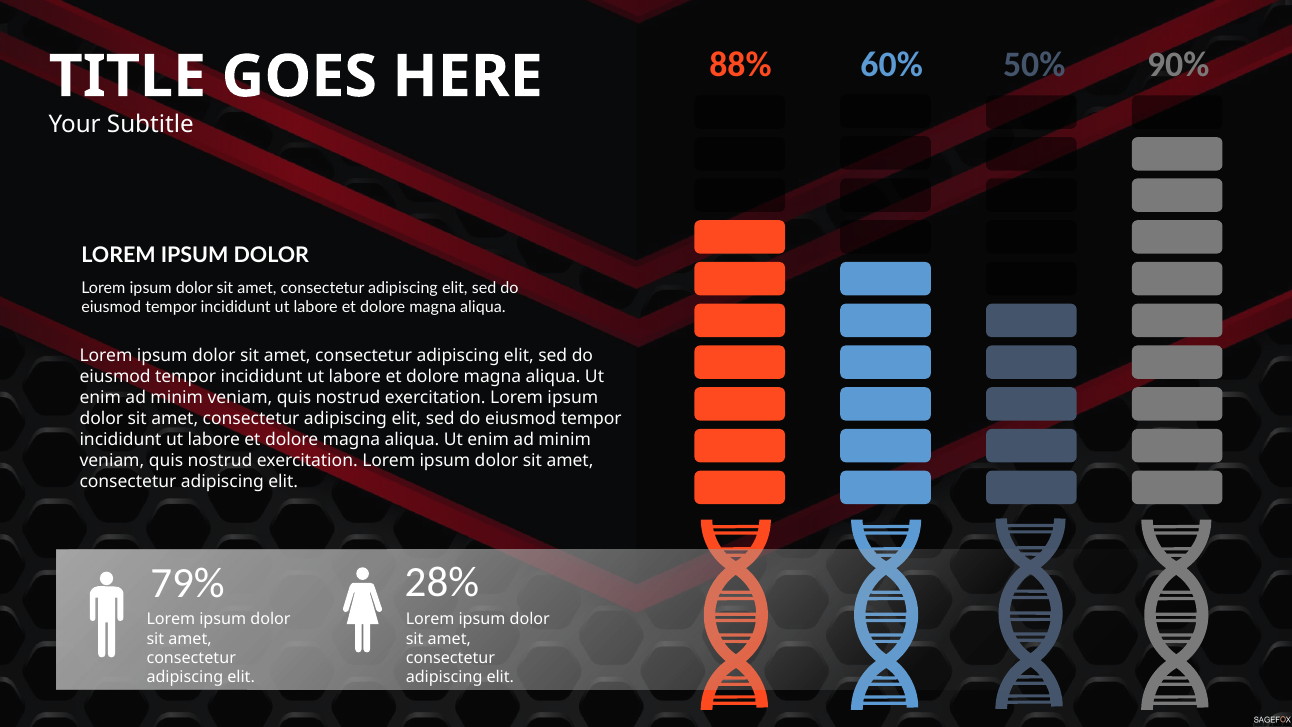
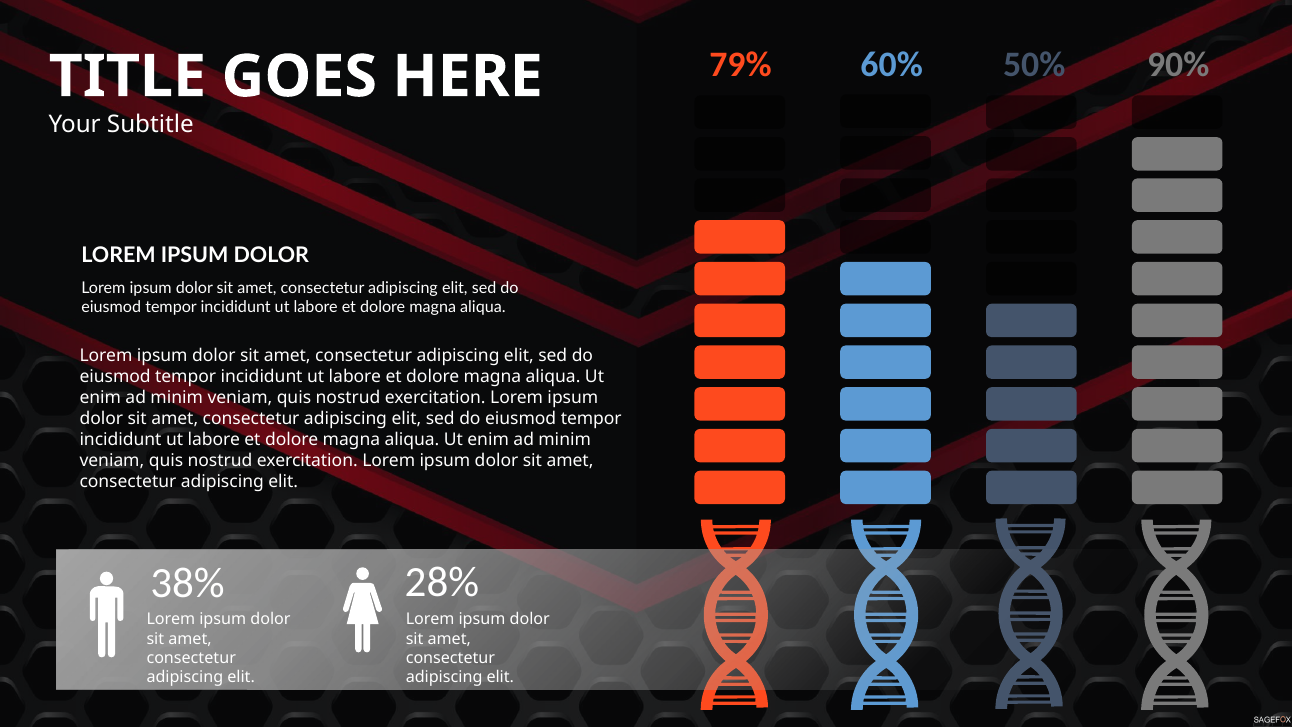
88%: 88% -> 79% (741, 65)
79%: 79% -> 38% (188, 583)
